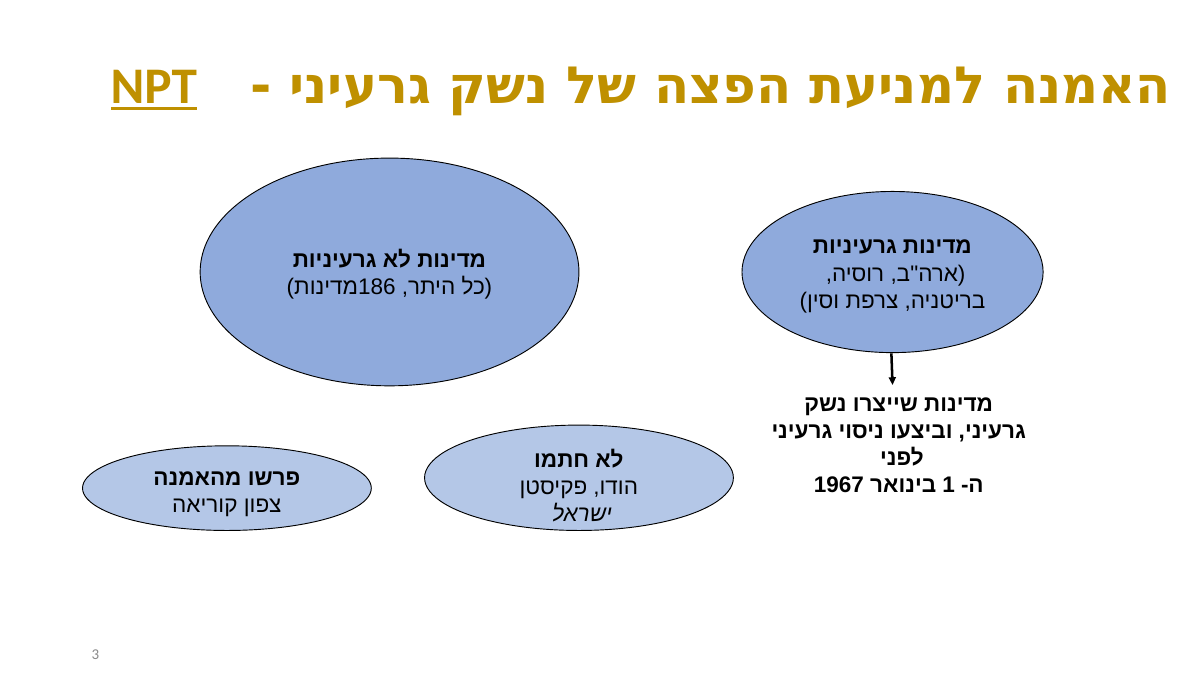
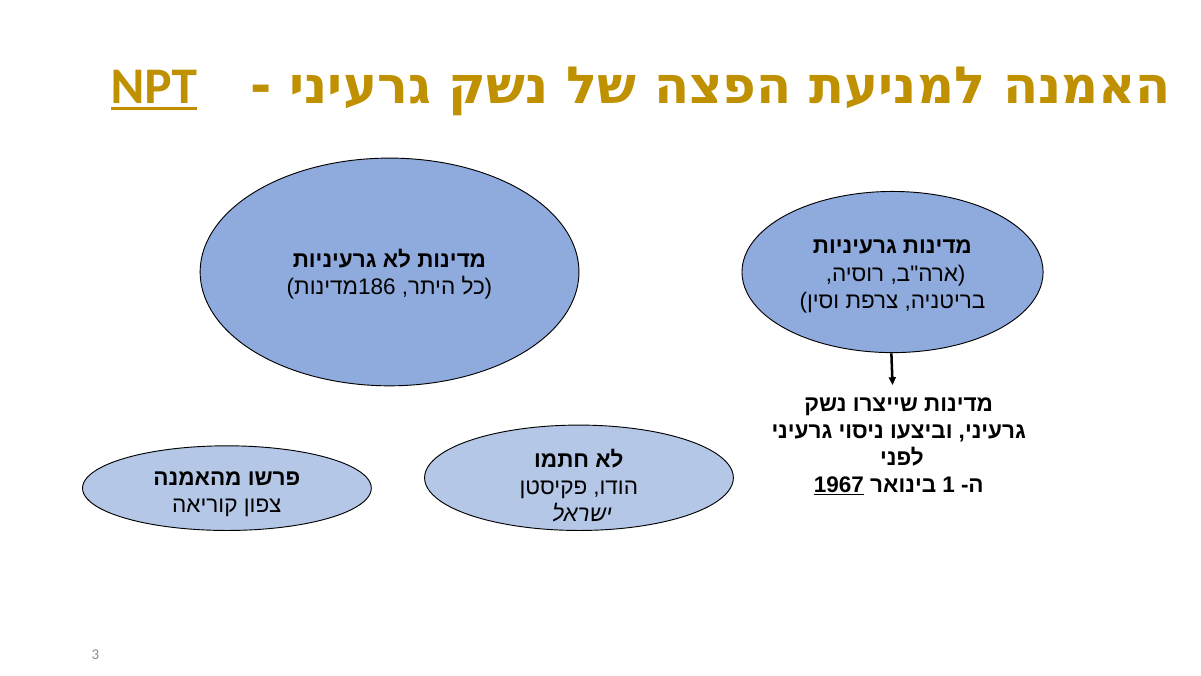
1967 underline: none -> present (839, 485)
